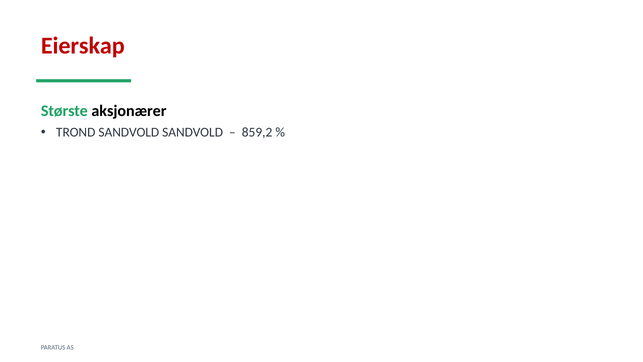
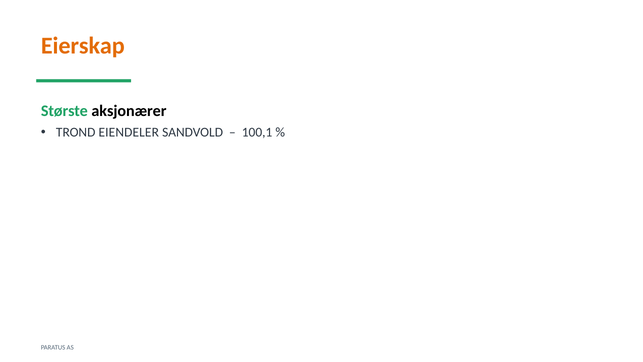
Eierskap colour: red -> orange (83, 46)
TROND SANDVOLD: SANDVOLD -> EIENDELER (129, 132)
859,2: 859,2 -> 100,1 (257, 132)
